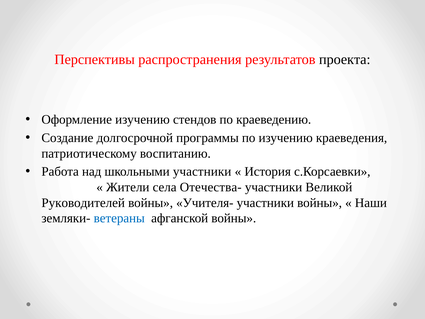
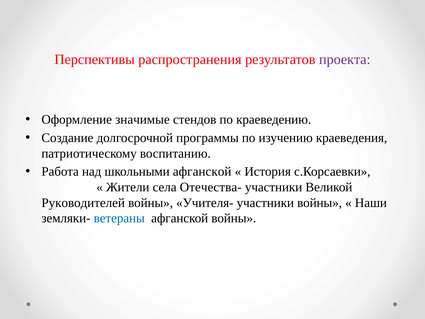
проекта colour: black -> purple (345, 59)
Оформление изучению: изучению -> значимые (142, 120)
школьными участники: участники -> афганской (202, 171)
